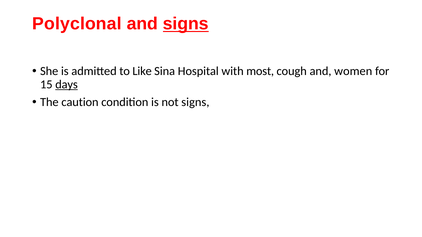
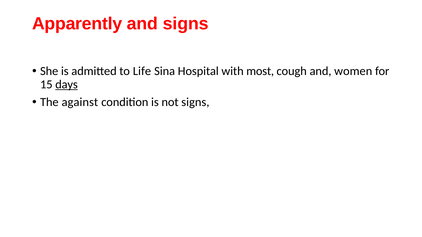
Polyclonal: Polyclonal -> Apparently (77, 24)
signs underline: present -> none (186, 24)
Like: Like -> Life (142, 71)
caution: caution -> against (80, 102)
